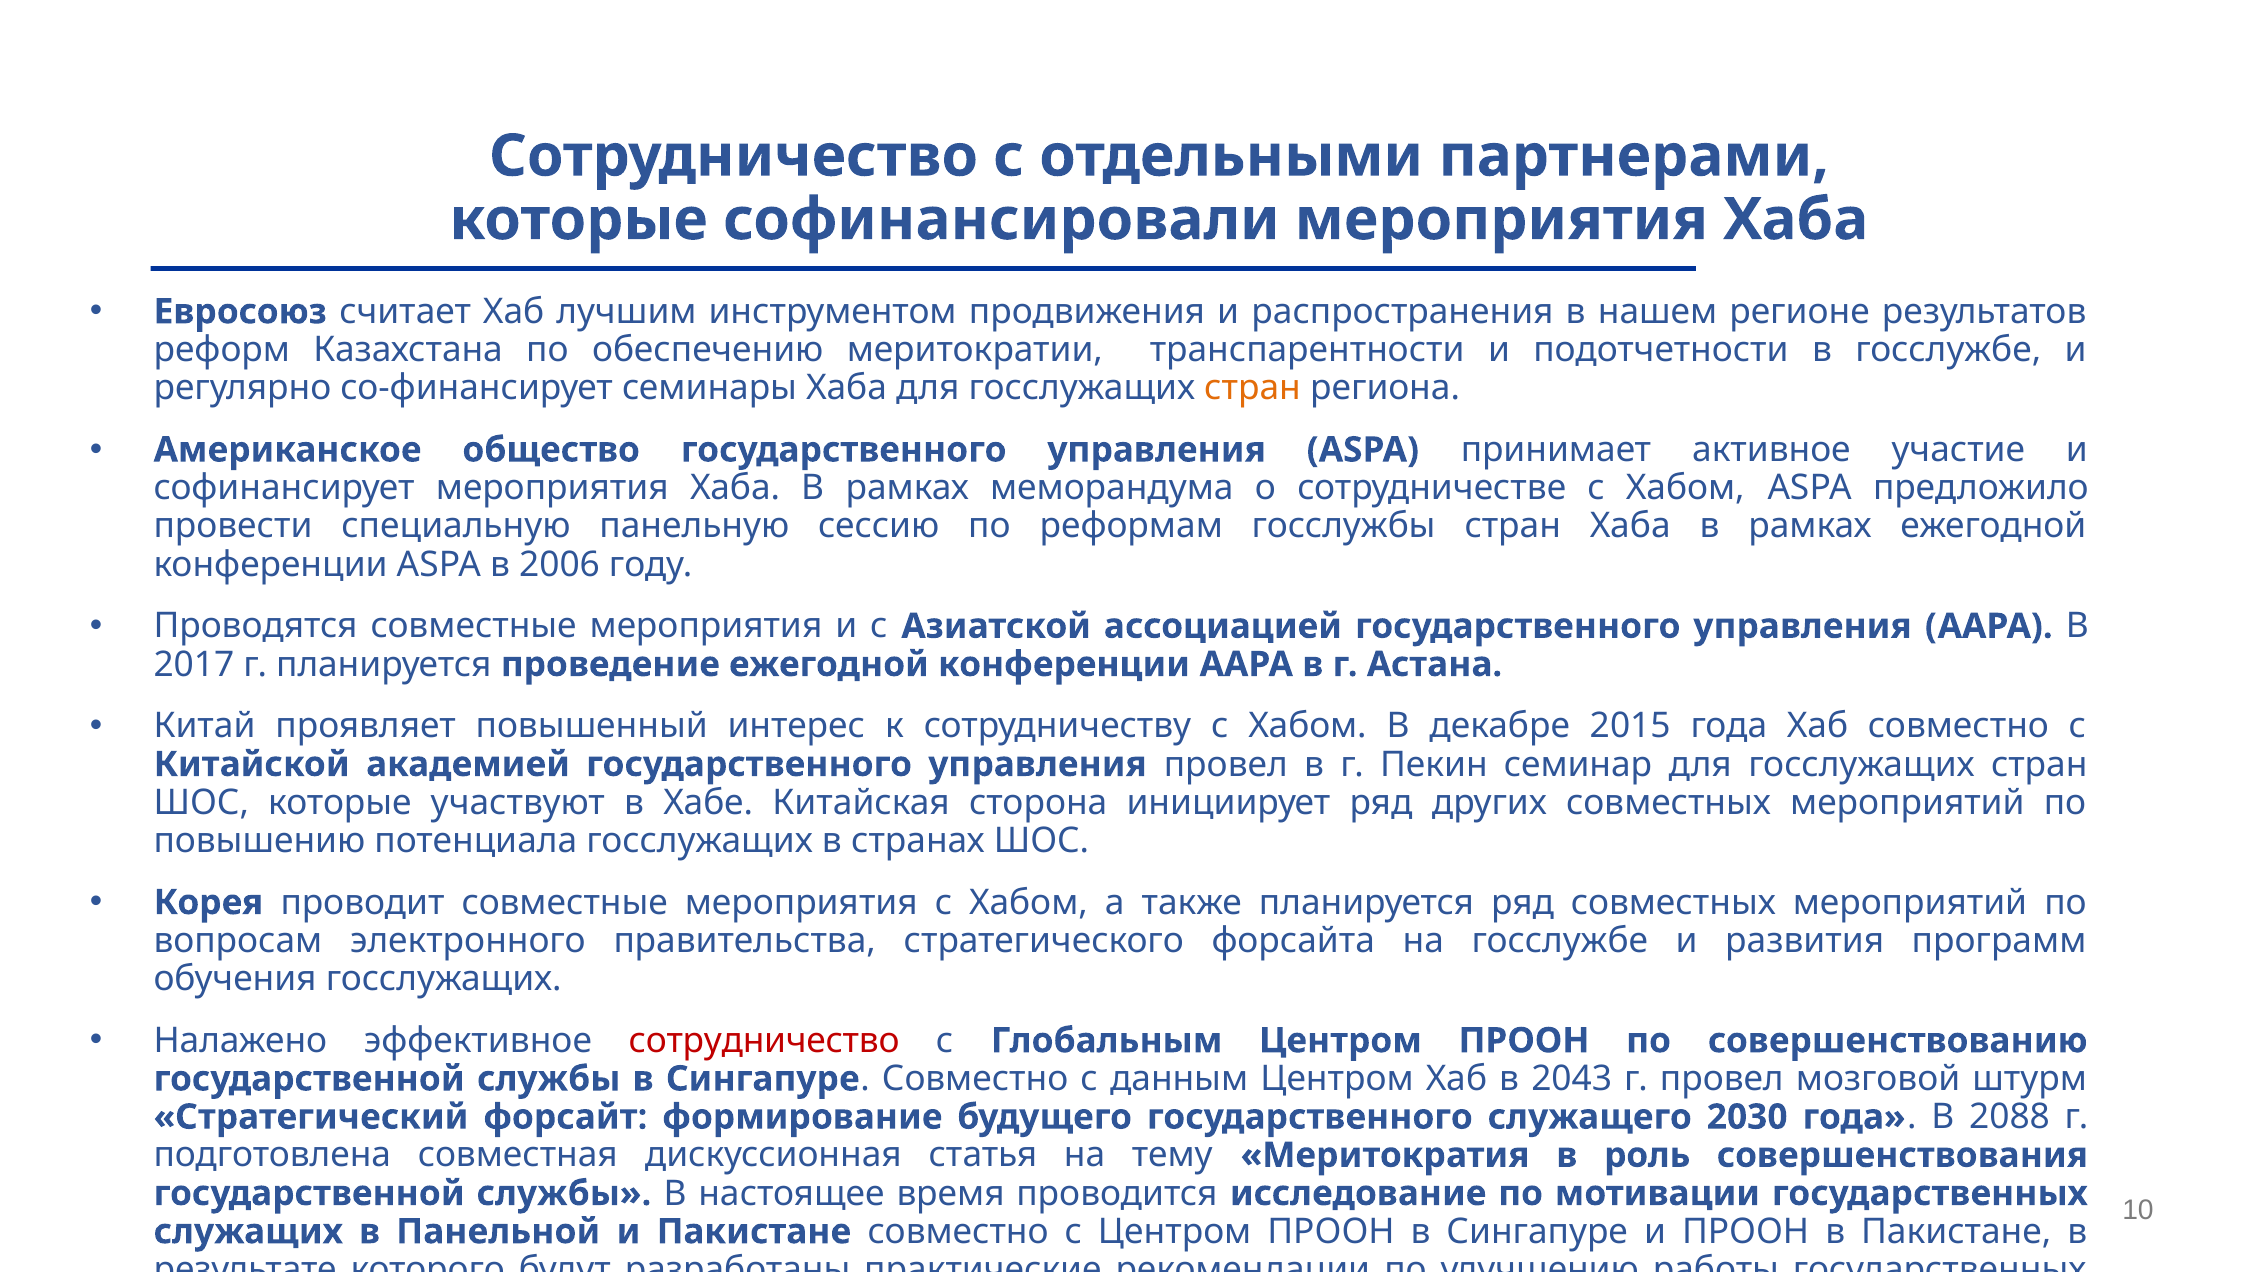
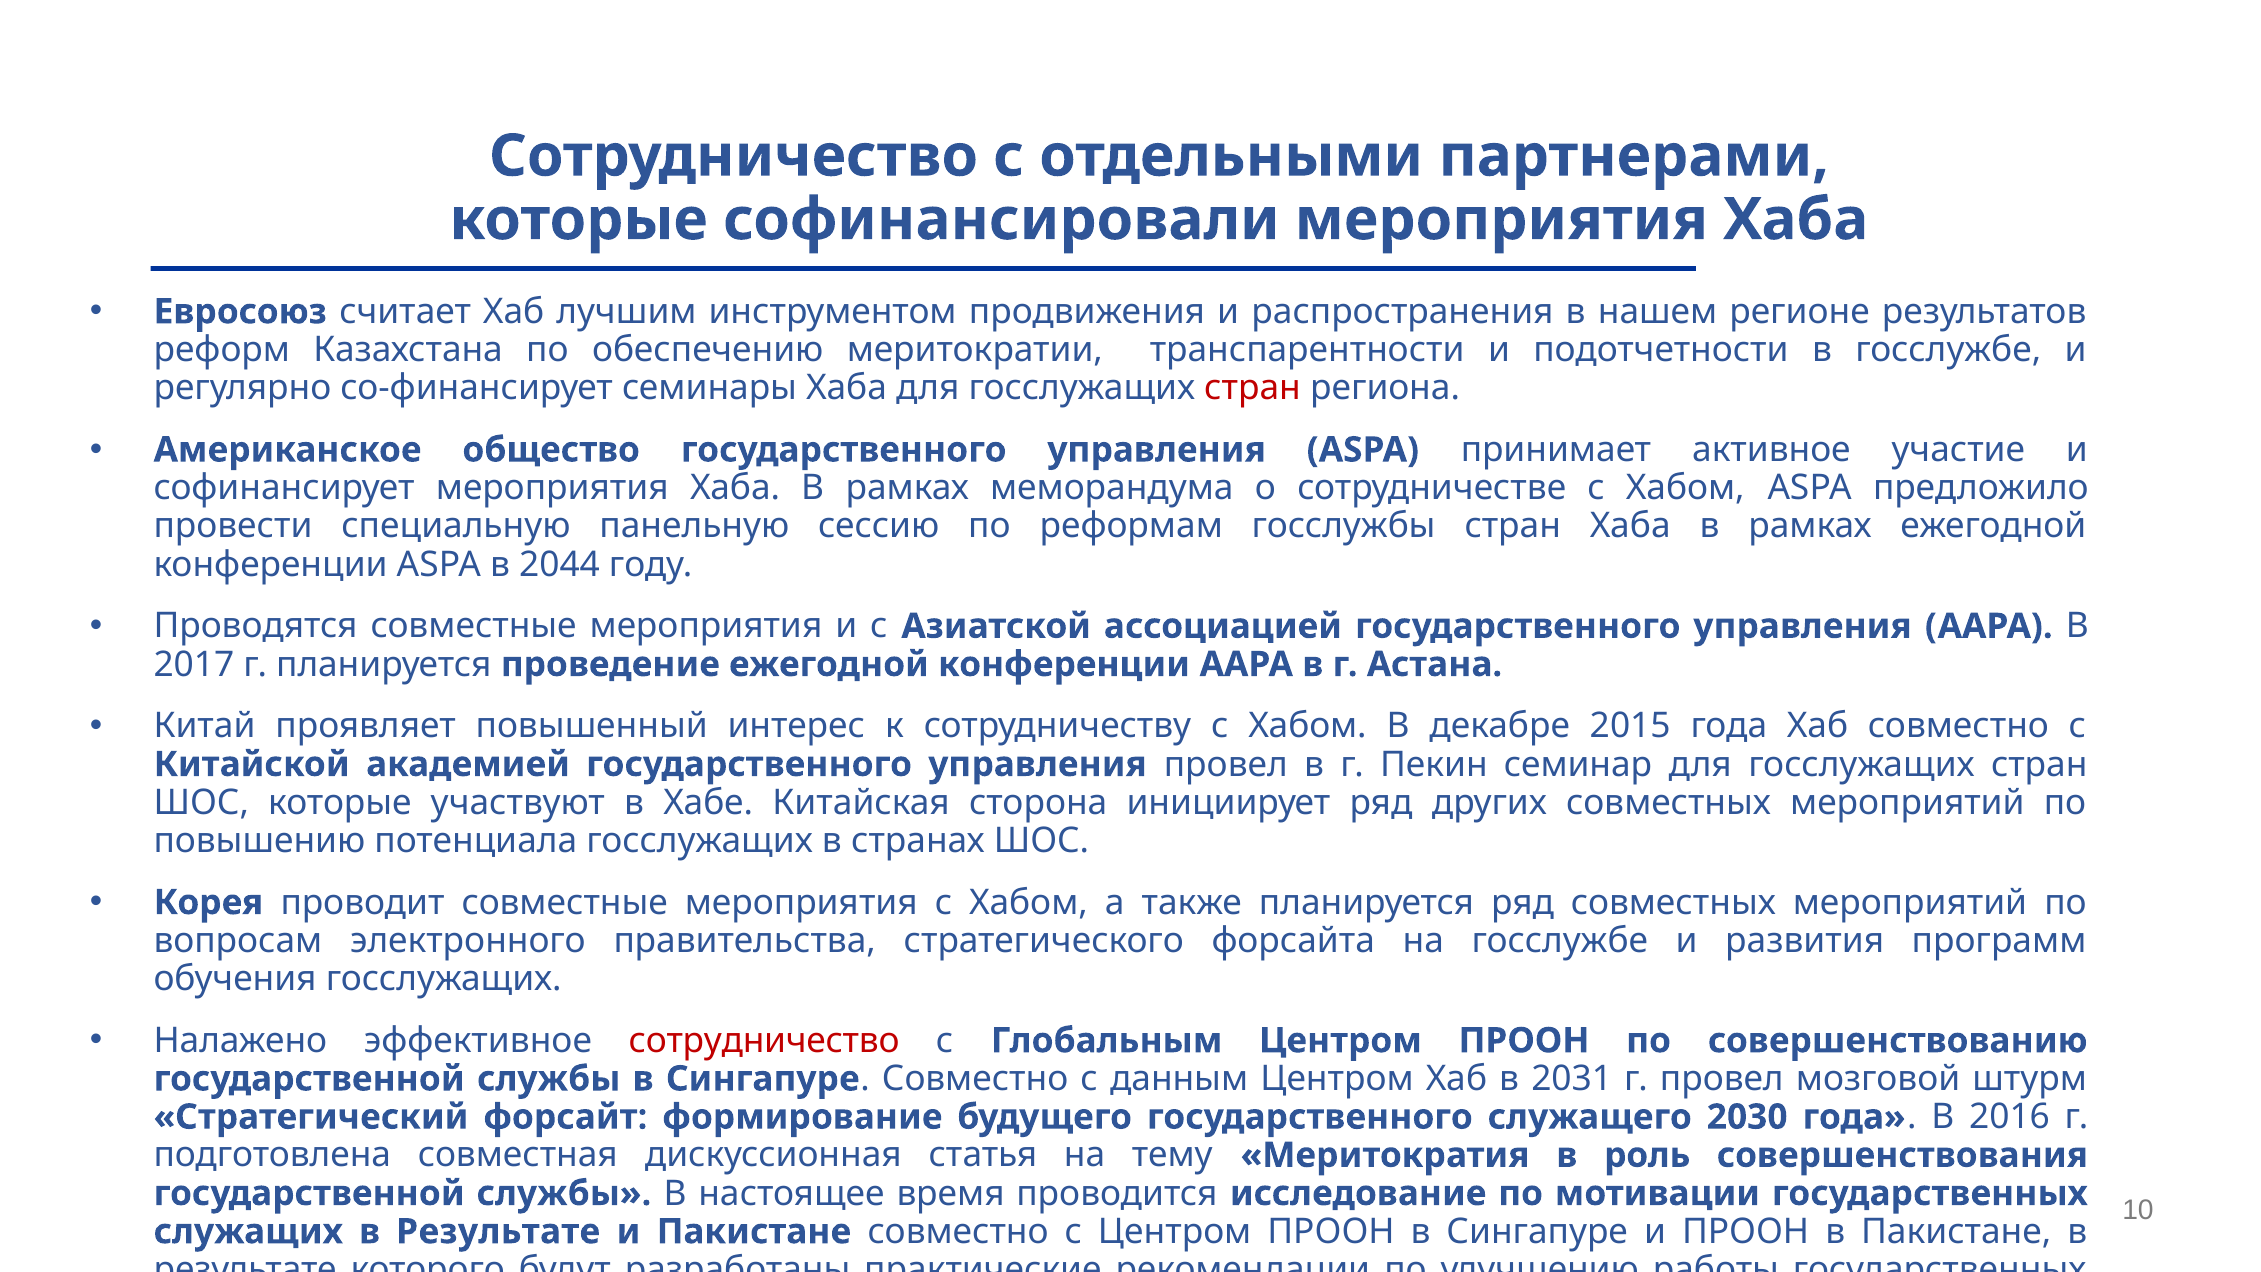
стран colour: orange -> red (1253, 388)
2006: 2006 -> 2044 (560, 564)
2043: 2043 -> 2031 (1572, 1079)
2088: 2088 -> 2016 (2010, 1117)
служащих в Панельной: Панельной -> Результате (498, 1231)
